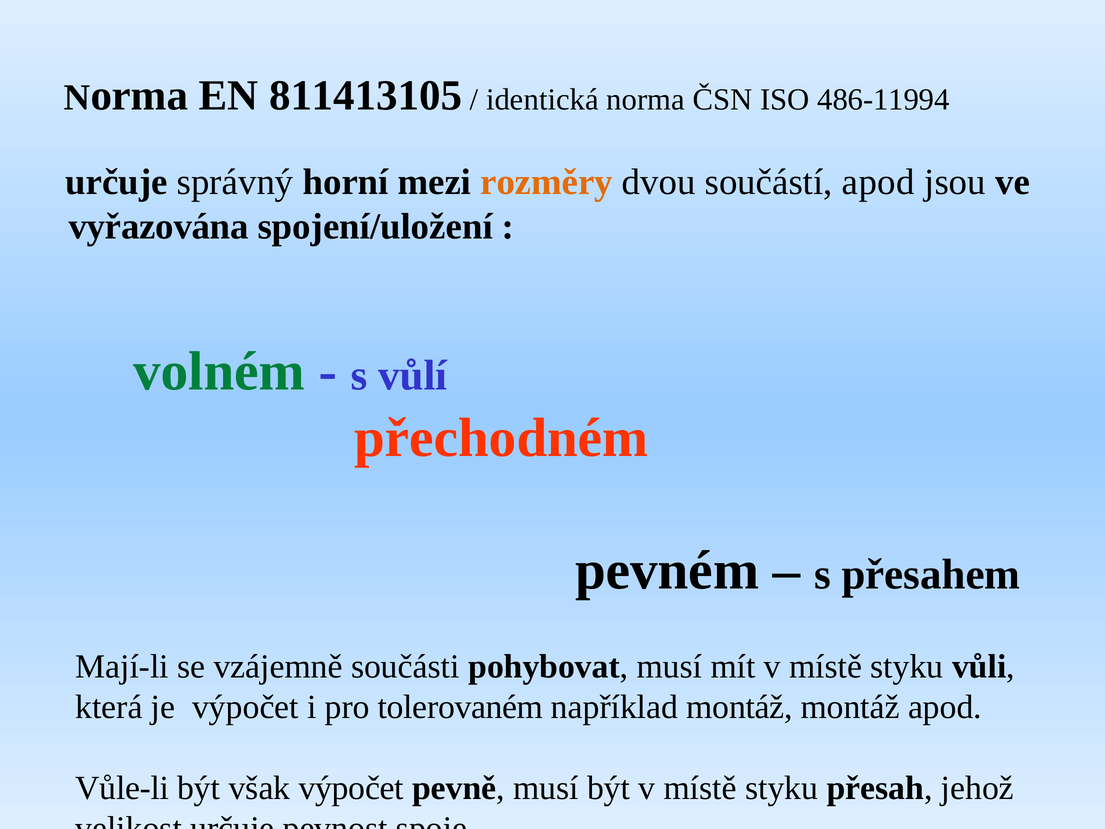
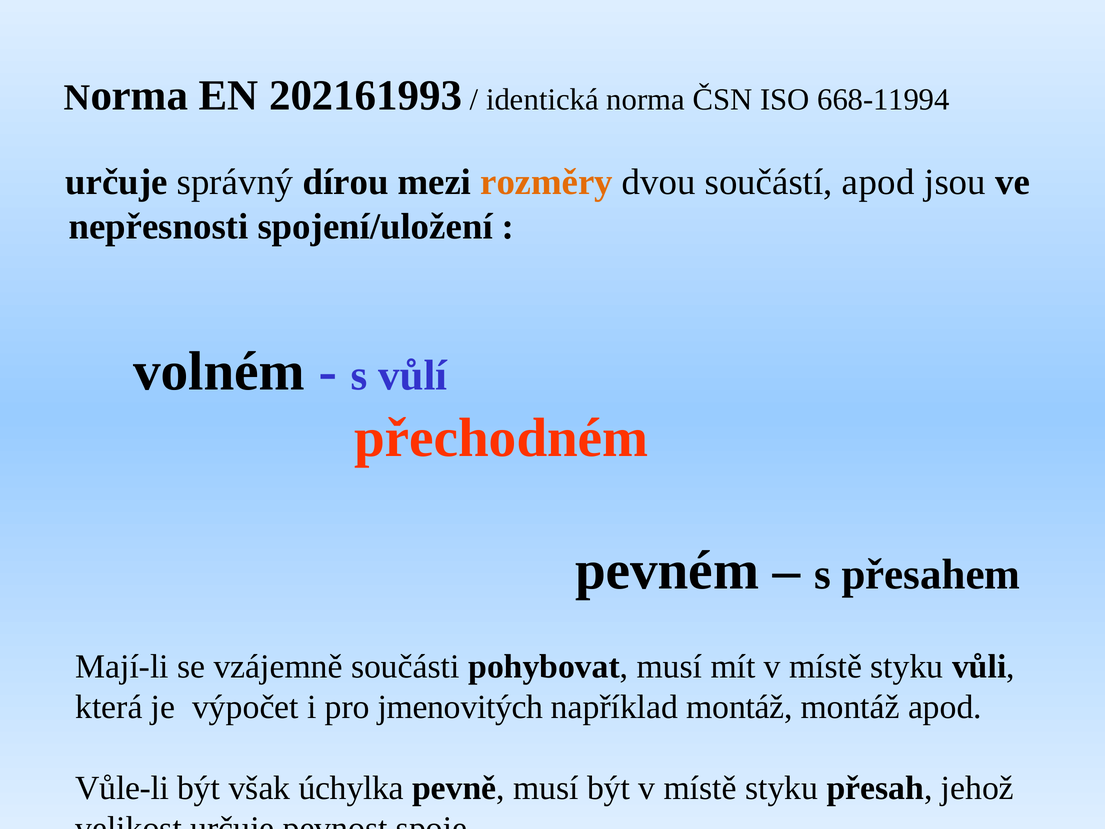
811413105: 811413105 -> 202161993 (366, 95)
486-11994: 486-11994 -> 668-11994 (883, 99)
horní: horní -> dírou (346, 182)
vyřazována: vyřazována -> nepřesnosti (158, 226)
volném colour: green -> black (219, 371)
tolerovaném: tolerovaném -> jmenovitých (461, 707)
však výpočet: výpočet -> úchylka (351, 788)
